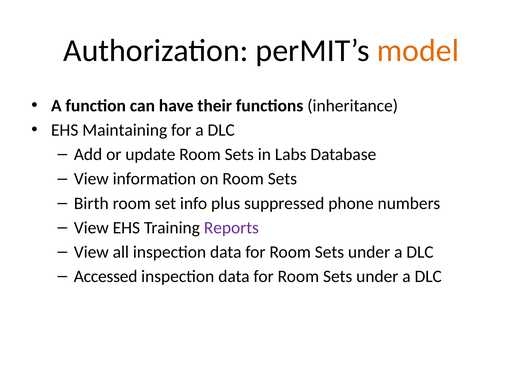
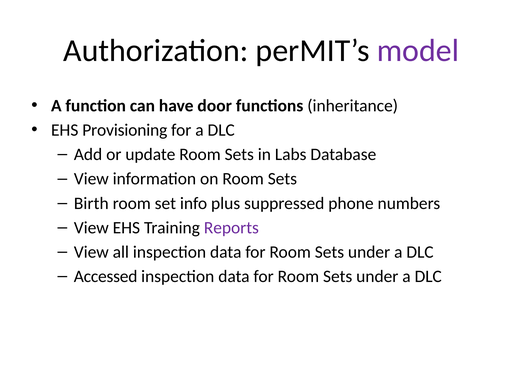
model colour: orange -> purple (418, 51)
their: their -> door (215, 106)
Maintaining: Maintaining -> Provisioning (125, 130)
